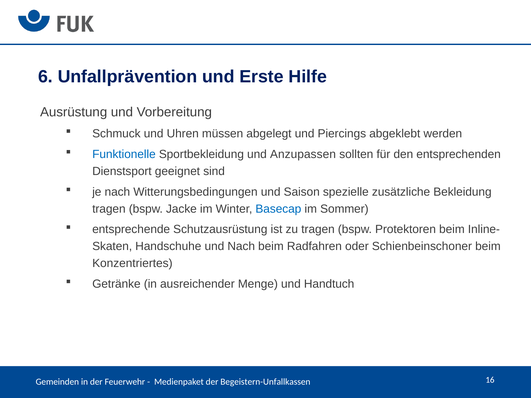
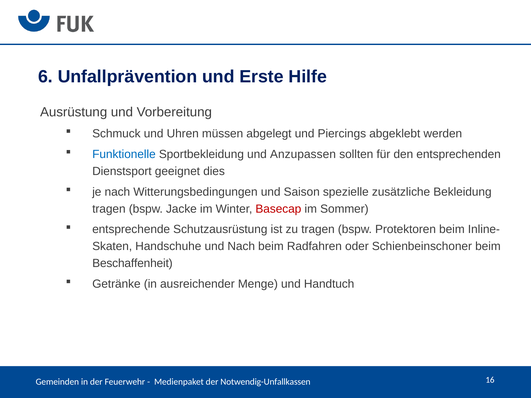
sind: sind -> dies (214, 171)
Basecap colour: blue -> red (278, 209)
Konzentriertes: Konzentriertes -> Beschaffenheit (132, 263)
Begeistern-Unfallkassen: Begeistern-Unfallkassen -> Notwendig-Unfallkassen (265, 382)
